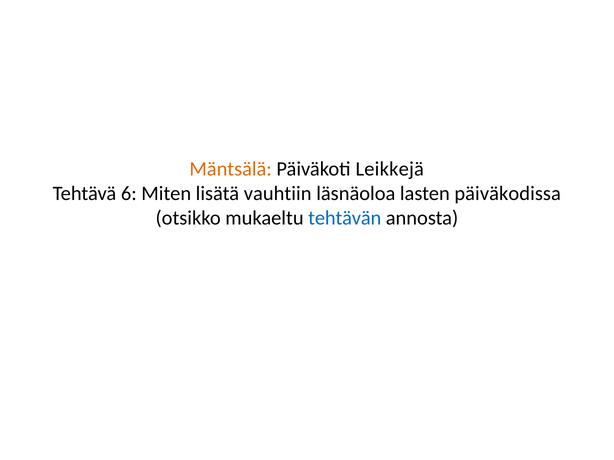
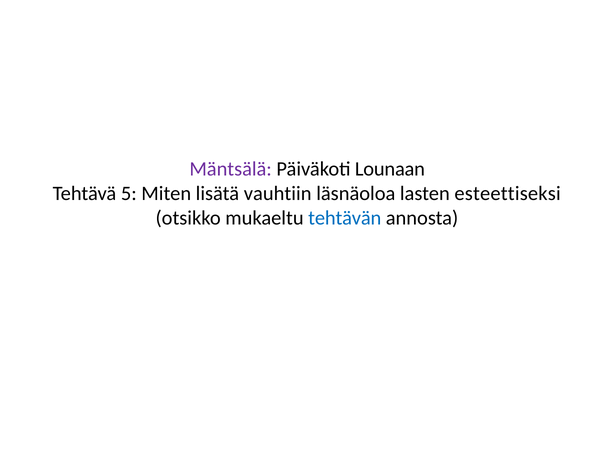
Mäntsälä colour: orange -> purple (231, 169)
Leikkejä: Leikkejä -> Lounaan (390, 169)
6: 6 -> 5 (129, 194)
päiväkodissa: päiväkodissa -> esteettiseksi (508, 194)
